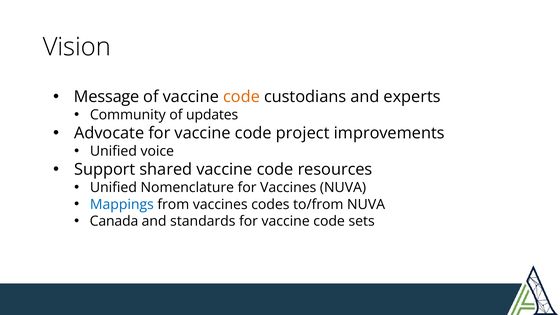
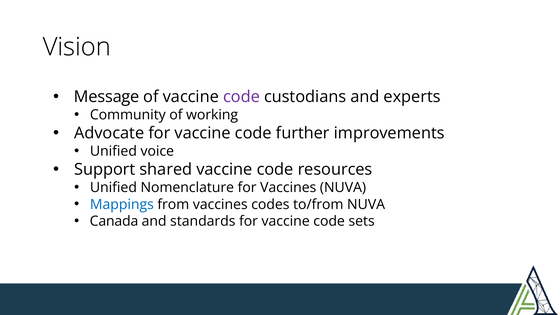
code colour: orange -> purple (241, 97)
updates: updates -> working (212, 115)
project: project -> further (303, 133)
